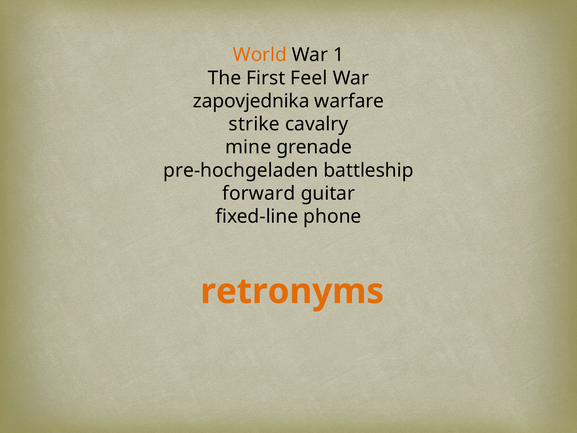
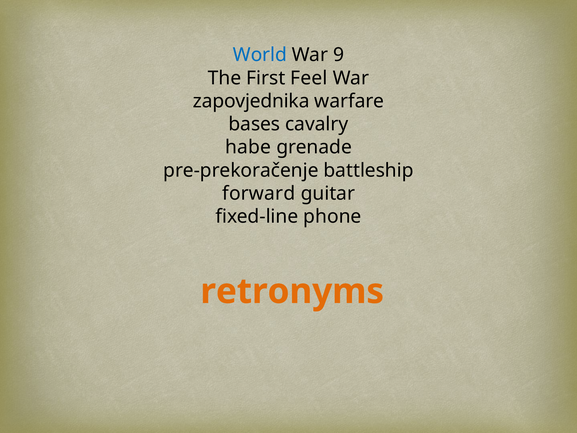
World colour: orange -> blue (260, 55)
1: 1 -> 9 (339, 55)
strike: strike -> bases (254, 124)
mine: mine -> habe (248, 147)
pre-hochgeladen: pre-hochgeladen -> pre-prekoračenje (241, 170)
